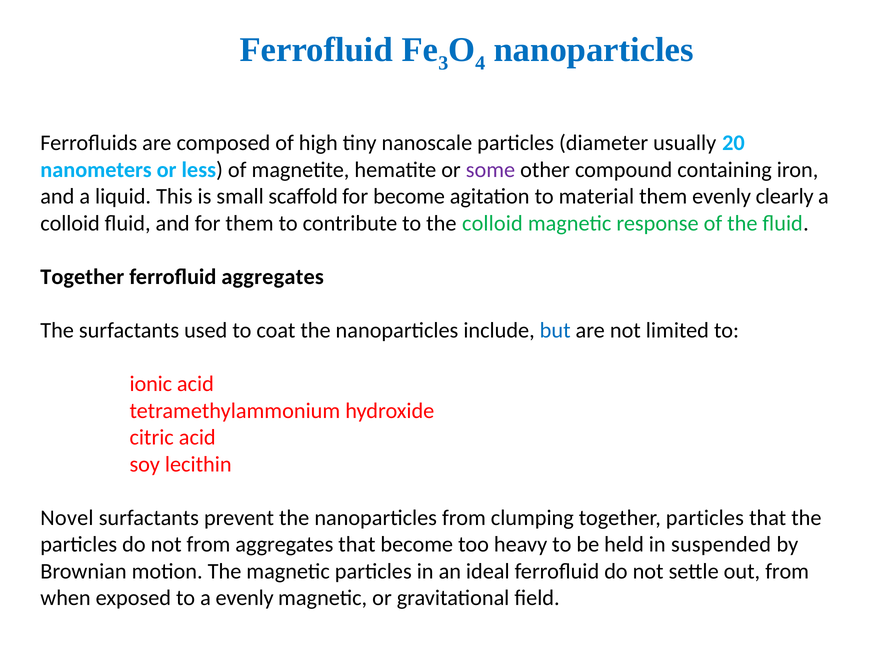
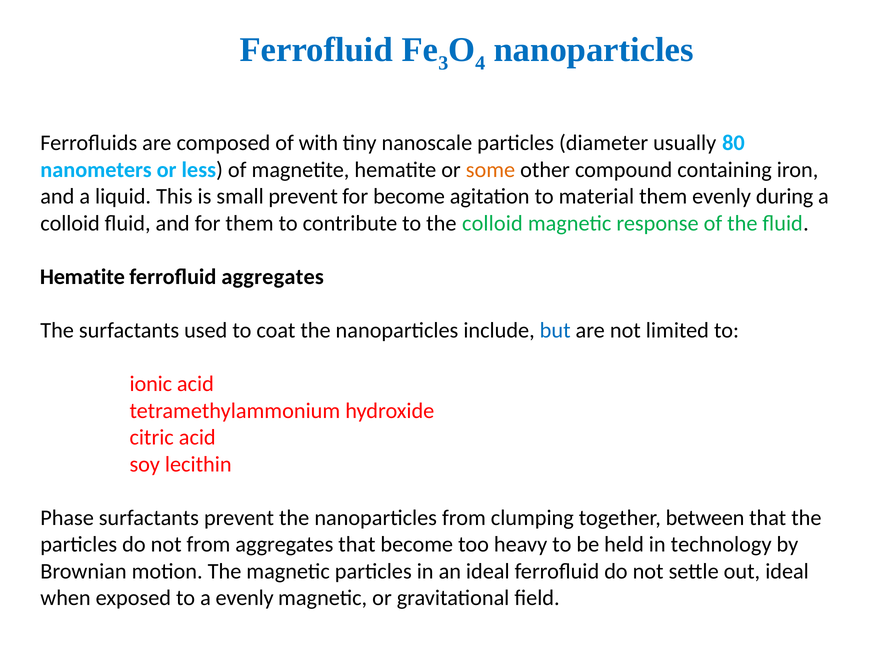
high: high -> with (318, 143)
20: 20 -> 80 (733, 143)
some colour: purple -> orange (491, 170)
small scaffold: scaffold -> prevent (303, 197)
clearly: clearly -> during (785, 197)
Together: Together -> Hematite (82, 277)
Novel: Novel -> Phase (67, 518)
together particles: particles -> between (705, 518)
suspended: suspended -> technology (721, 544)
out from: from -> ideal (787, 571)
